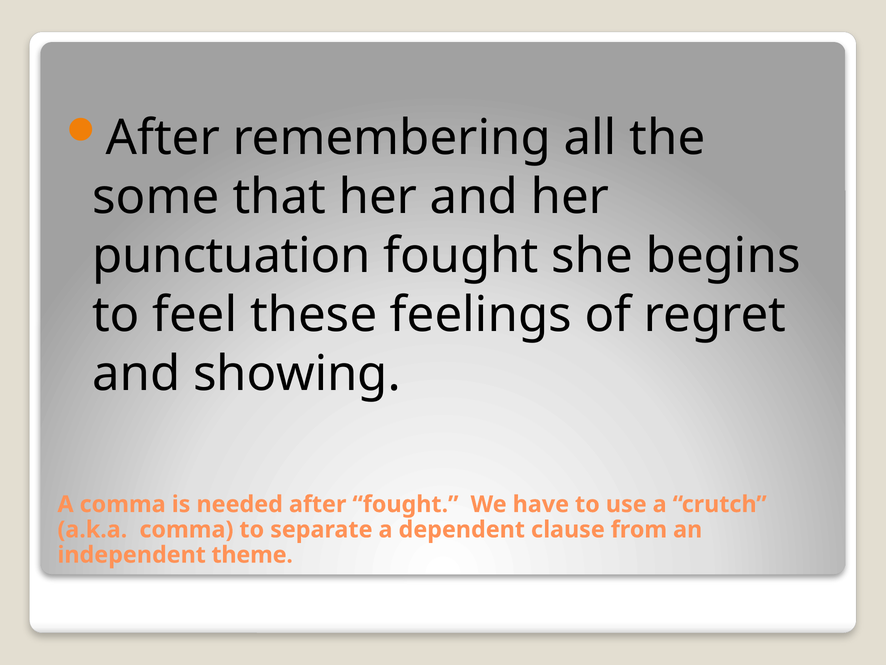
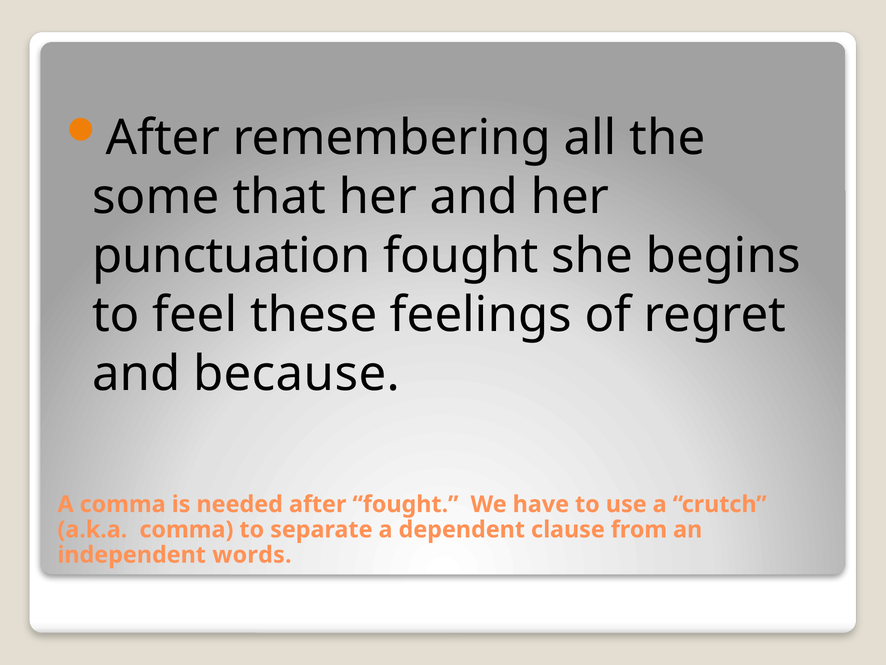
showing: showing -> because (297, 374)
theme: theme -> words (252, 555)
